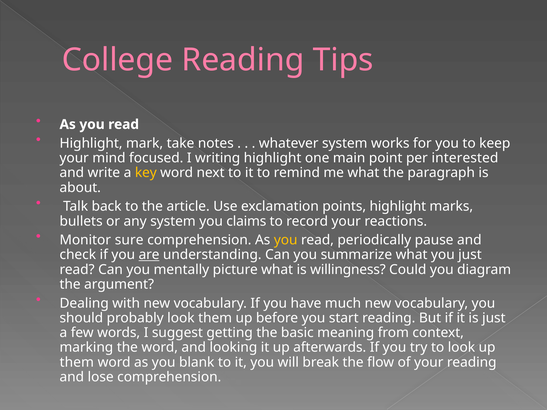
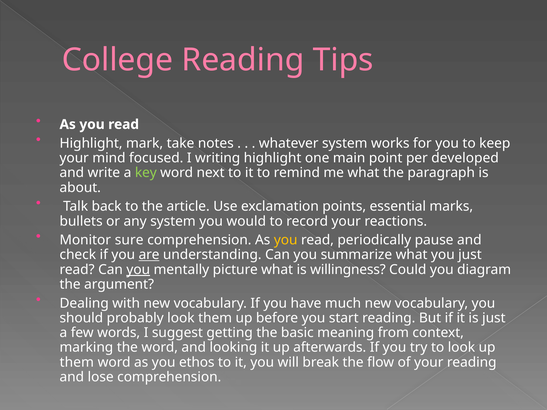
interested: interested -> developed (465, 158)
key colour: yellow -> light green (146, 173)
points highlight: highlight -> essential (398, 207)
claims: claims -> would (246, 221)
you underline: none -> present (138, 270)
blank: blank -> ethos (197, 362)
